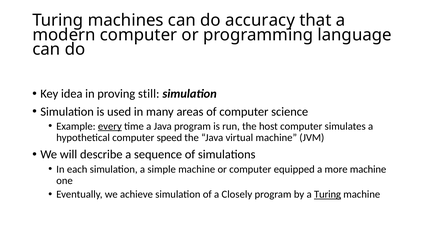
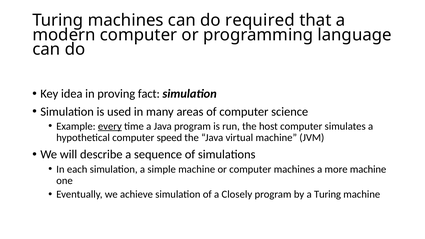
accuracy: accuracy -> required (260, 20)
still: still -> fact (149, 94)
computer equipped: equipped -> machines (294, 169)
Turing underline: present -> none (328, 194)
